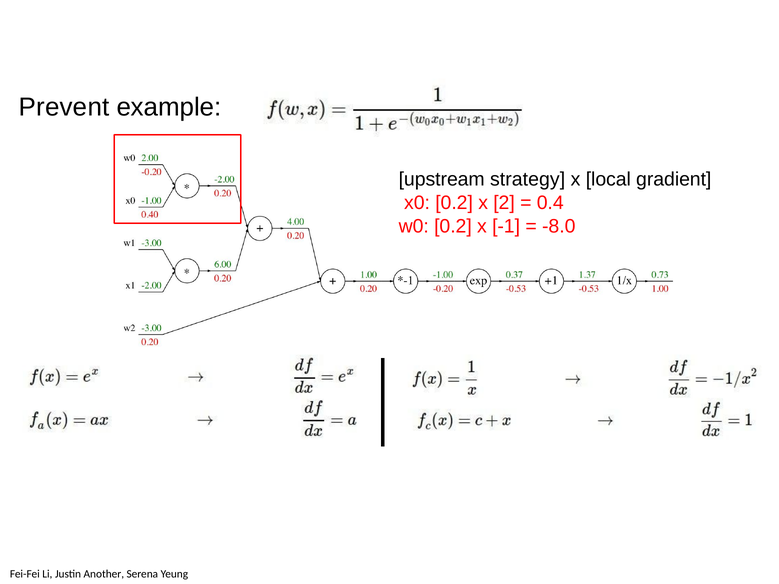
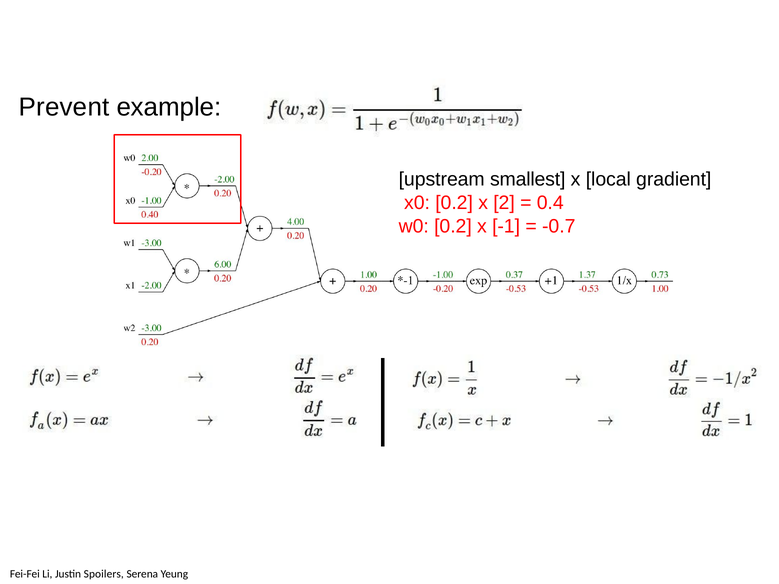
strategy: strategy -> smallest (528, 180)
-8.0: -8.0 -> -0.7 (559, 227)
Another: Another -> Spoilers (104, 574)
